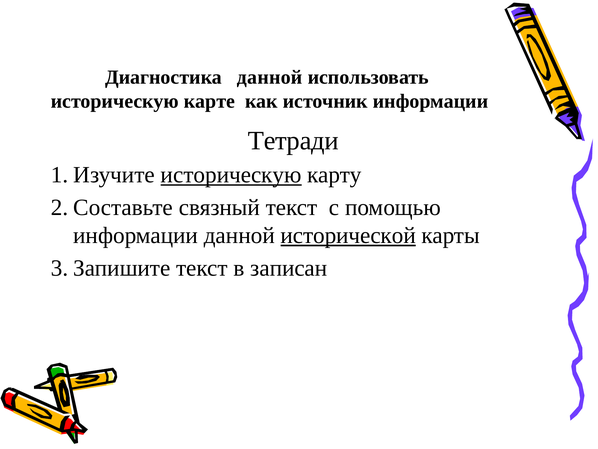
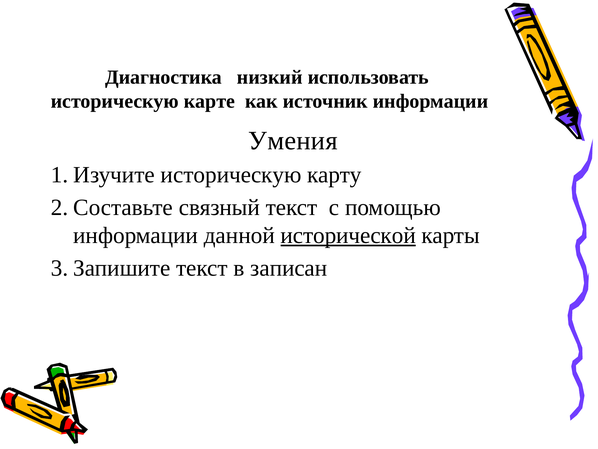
Диагностика данной: данной -> низкий (270, 77)
Тетради: Тетради -> Умения (293, 140)
историческую underline: present -> none (231, 175)
